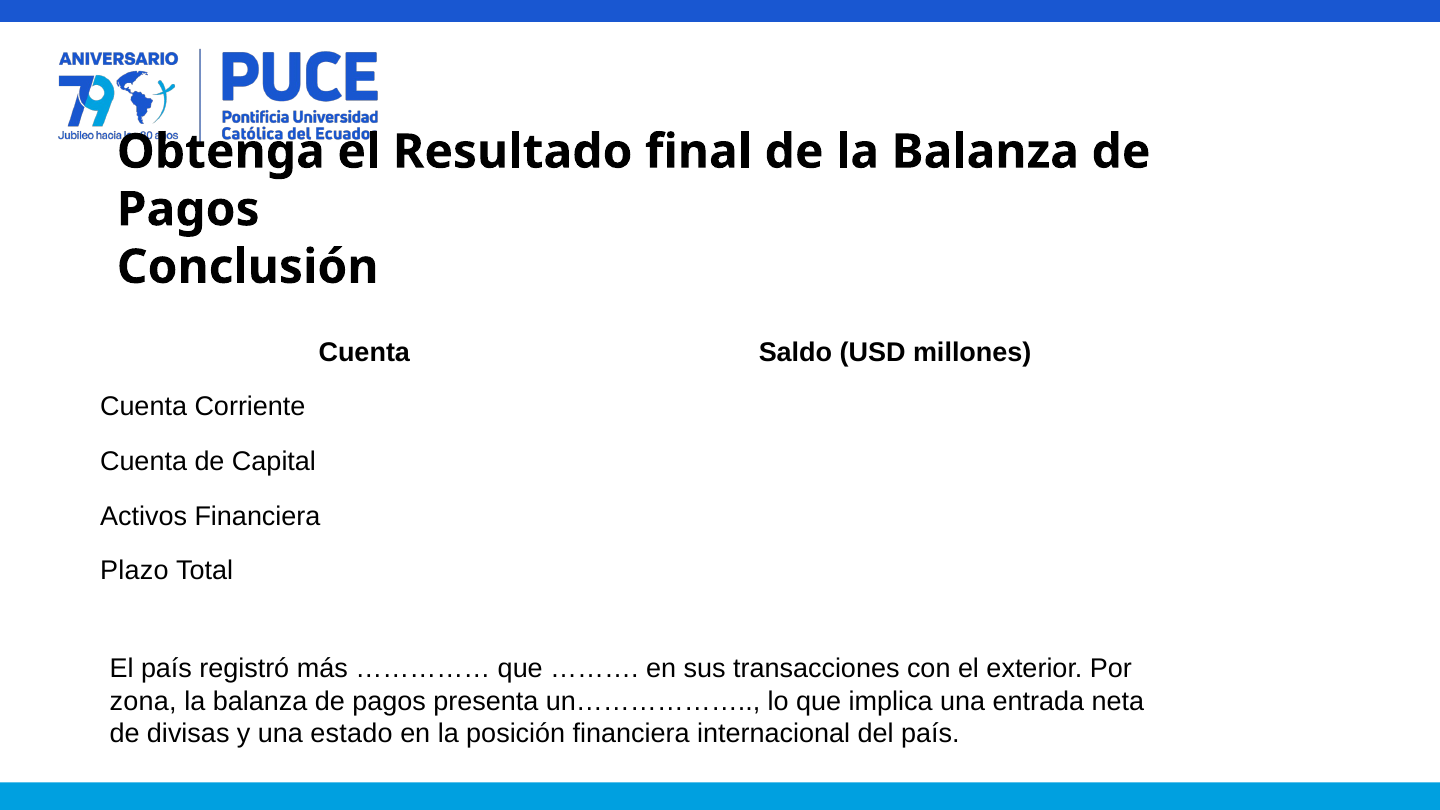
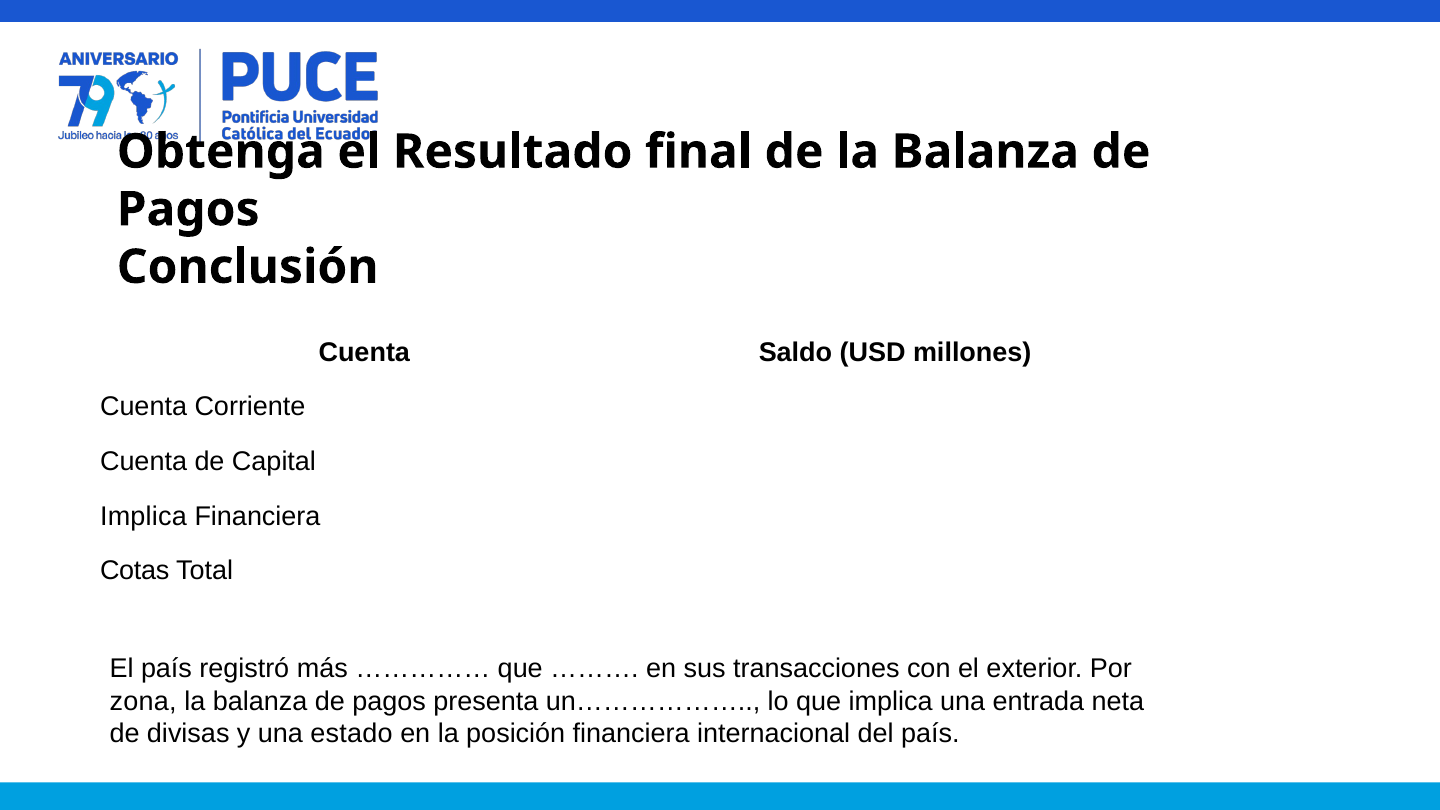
Activos: Activos -> Implica (143, 516)
Plazo: Plazo -> Cotas (135, 571)
